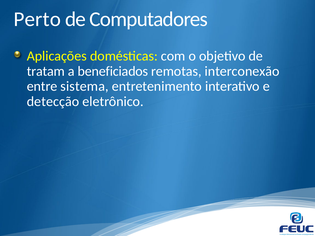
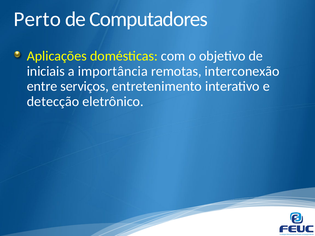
tratam: tratam -> iniciais (46, 71)
beneficiados: beneficiados -> importância (113, 71)
sistema: sistema -> serviços (85, 86)
